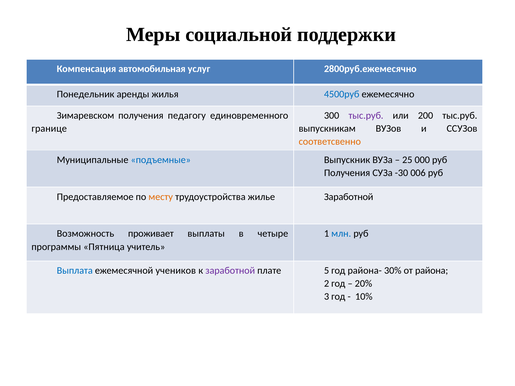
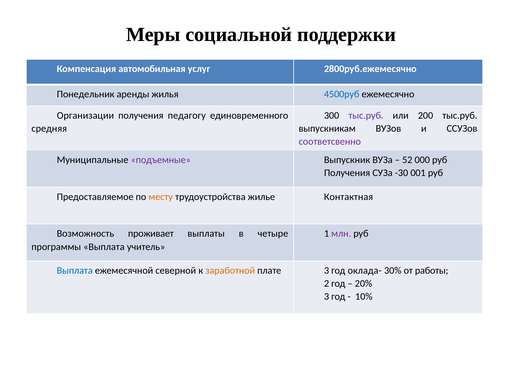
Зимаревском: Зимаревском -> Организации (85, 116)
границе: границе -> средняя (49, 129)
соответсвенно colour: orange -> purple (330, 142)
подъемные colour: blue -> purple (161, 160)
25: 25 -> 52 (407, 160)
006: 006 -> 001 (418, 173)
жилье Заработной: Заработной -> Контактная (349, 197)
млн colour: blue -> purple (341, 234)
программы Пятница: Пятница -> Выплата (104, 247)
учеников: учеников -> северной (176, 271)
заработной colour: purple -> orange (230, 271)
плате 5: 5 -> 3 (327, 271)
района-: района- -> оклада- (365, 271)
района: района -> работы (432, 271)
